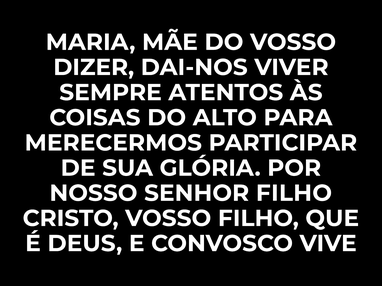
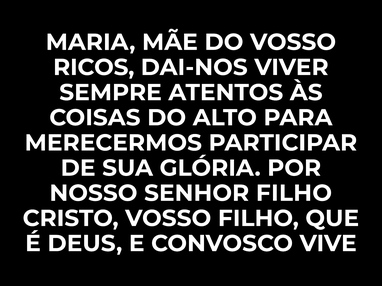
DIZER: DIZER -> RICOS (94, 67)
